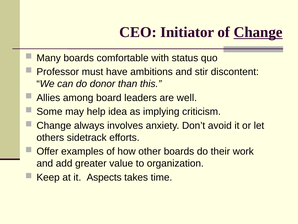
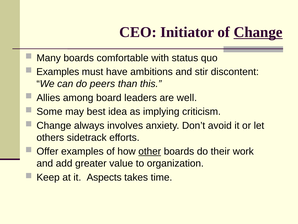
Professor: Professor -> Examples (58, 72)
donor: donor -> peers (102, 84)
help: help -> best (96, 111)
other underline: none -> present (150, 151)
